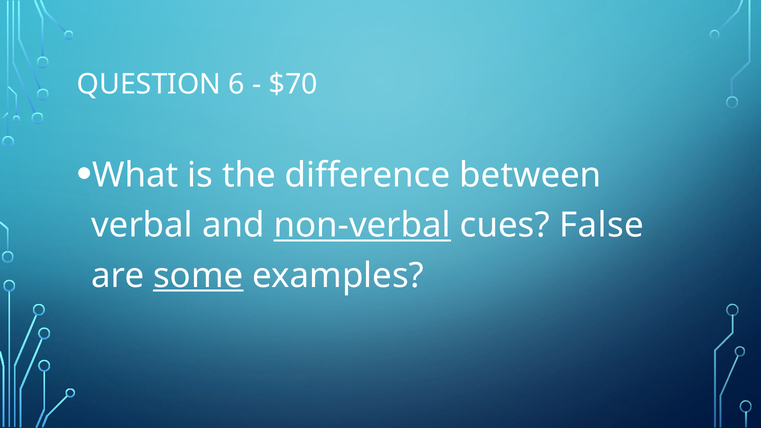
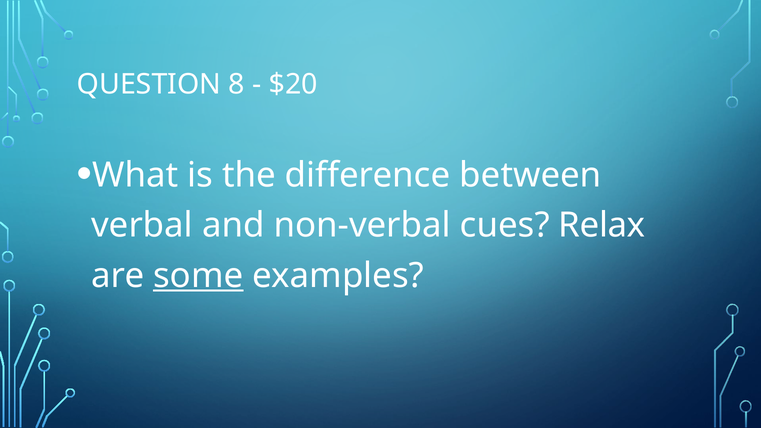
6: 6 -> 8 (237, 85)
$70: $70 -> $20 (293, 85)
non-verbal underline: present -> none (362, 225)
False: False -> Relax (602, 225)
